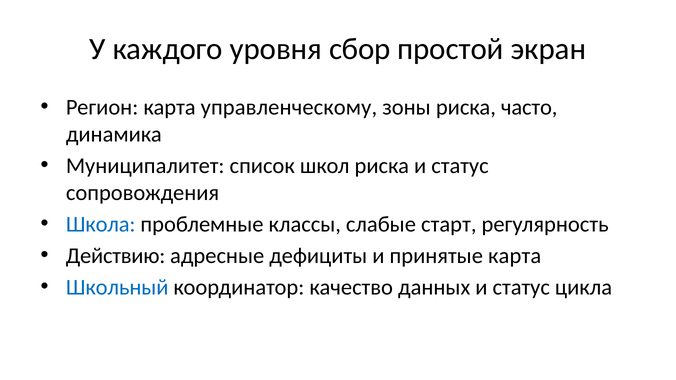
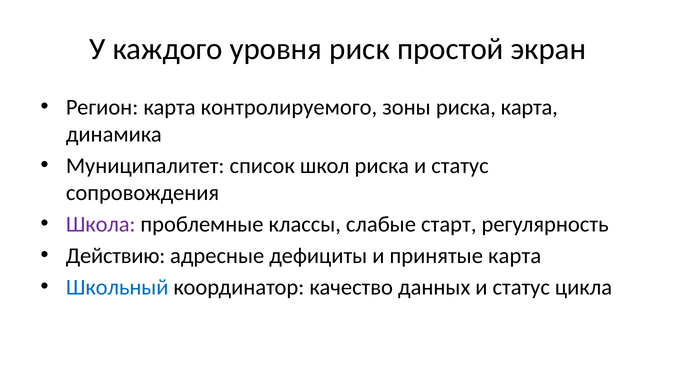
сбор: сбор -> риск (360, 49)
управленческому: управленческому -> контролируемого (289, 107)
риска часто: часто -> карта (529, 107)
Школа colour: blue -> purple (101, 224)
